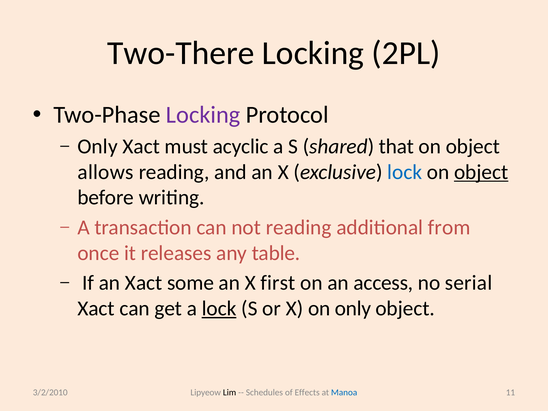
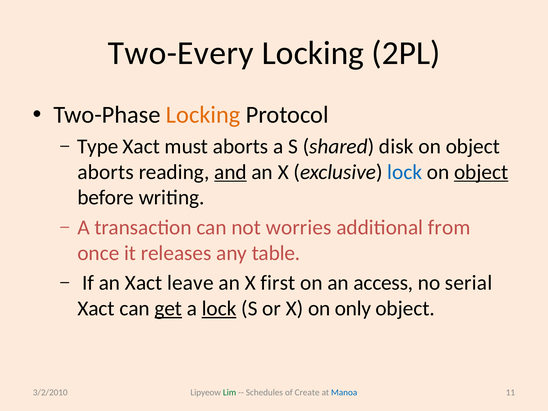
Two-There: Two-There -> Two-Every (181, 53)
Locking colour: purple -> orange (203, 115)
Only: Only -> Type (98, 146)
must acyclic: acyclic -> aborts (241, 146)
that: that -> disk (396, 146)
allows: allows -> aborts (106, 172)
and underline: none -> present (230, 172)
not reading: reading -> worries (299, 227)
some: some -> leave (190, 283)
get underline: none -> present (168, 308)
Lim colour: black -> green (230, 392)
Effects: Effects -> Create (307, 392)
